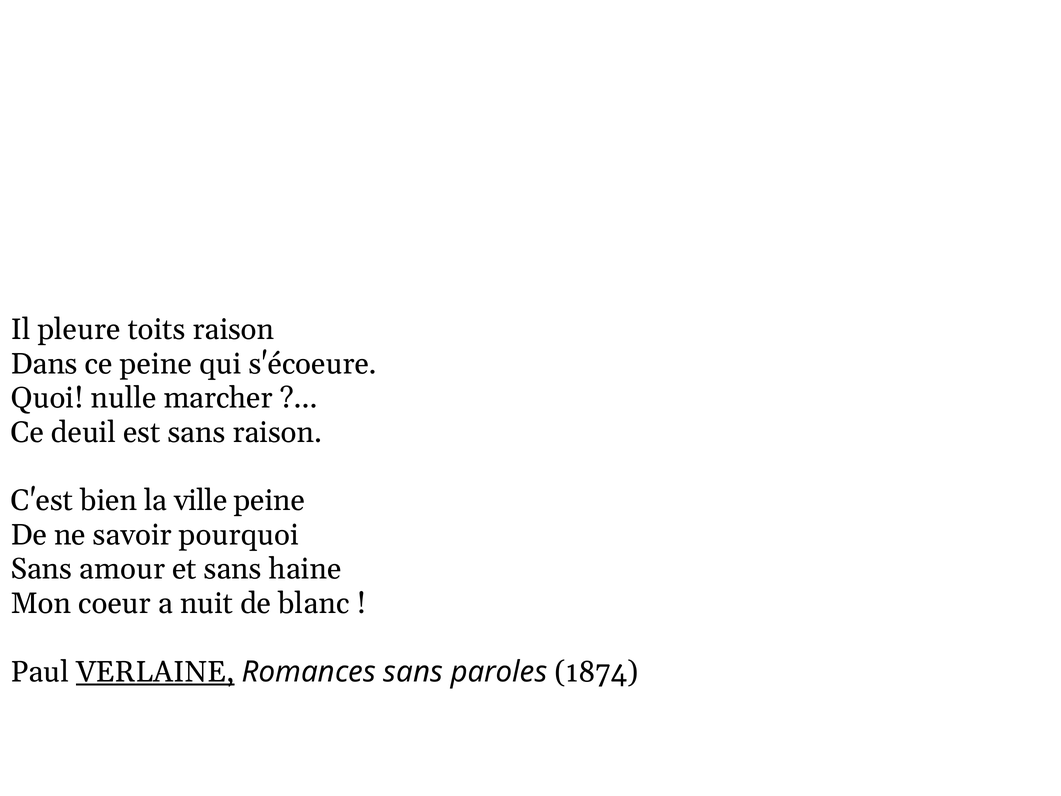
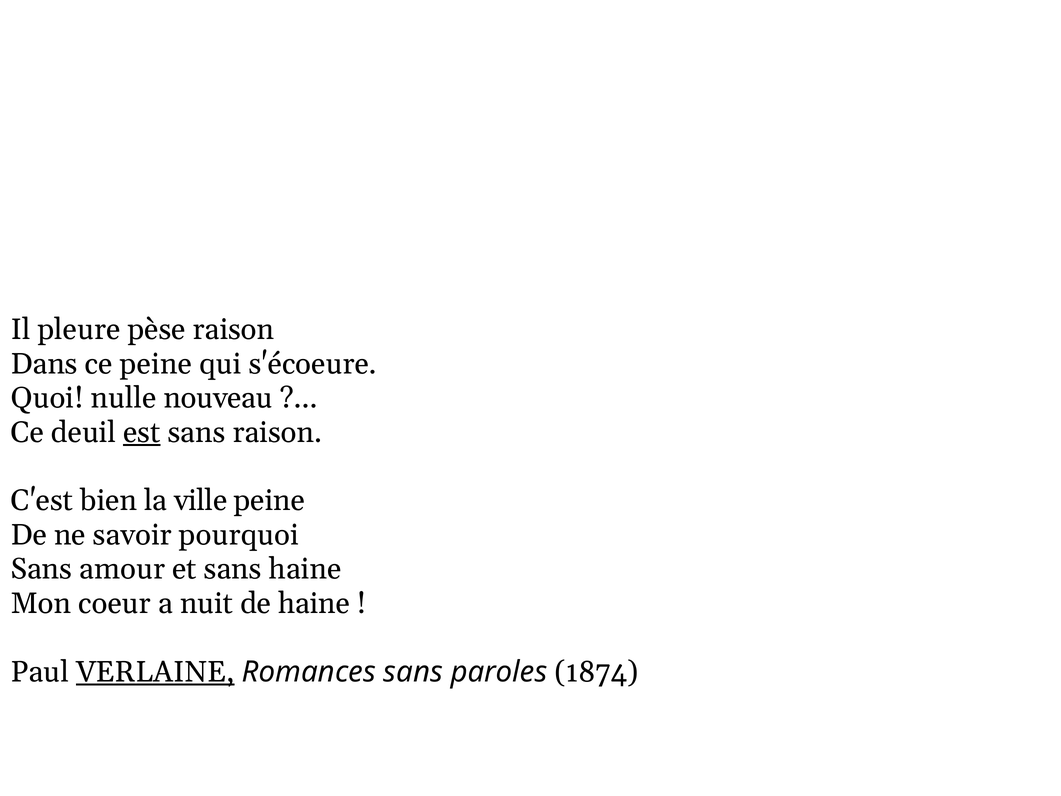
toits: toits -> pèse (157, 330)
marcher: marcher -> nouveau (218, 398)
est underline: none -> present (142, 432)
de blanc: blanc -> haine (314, 603)
